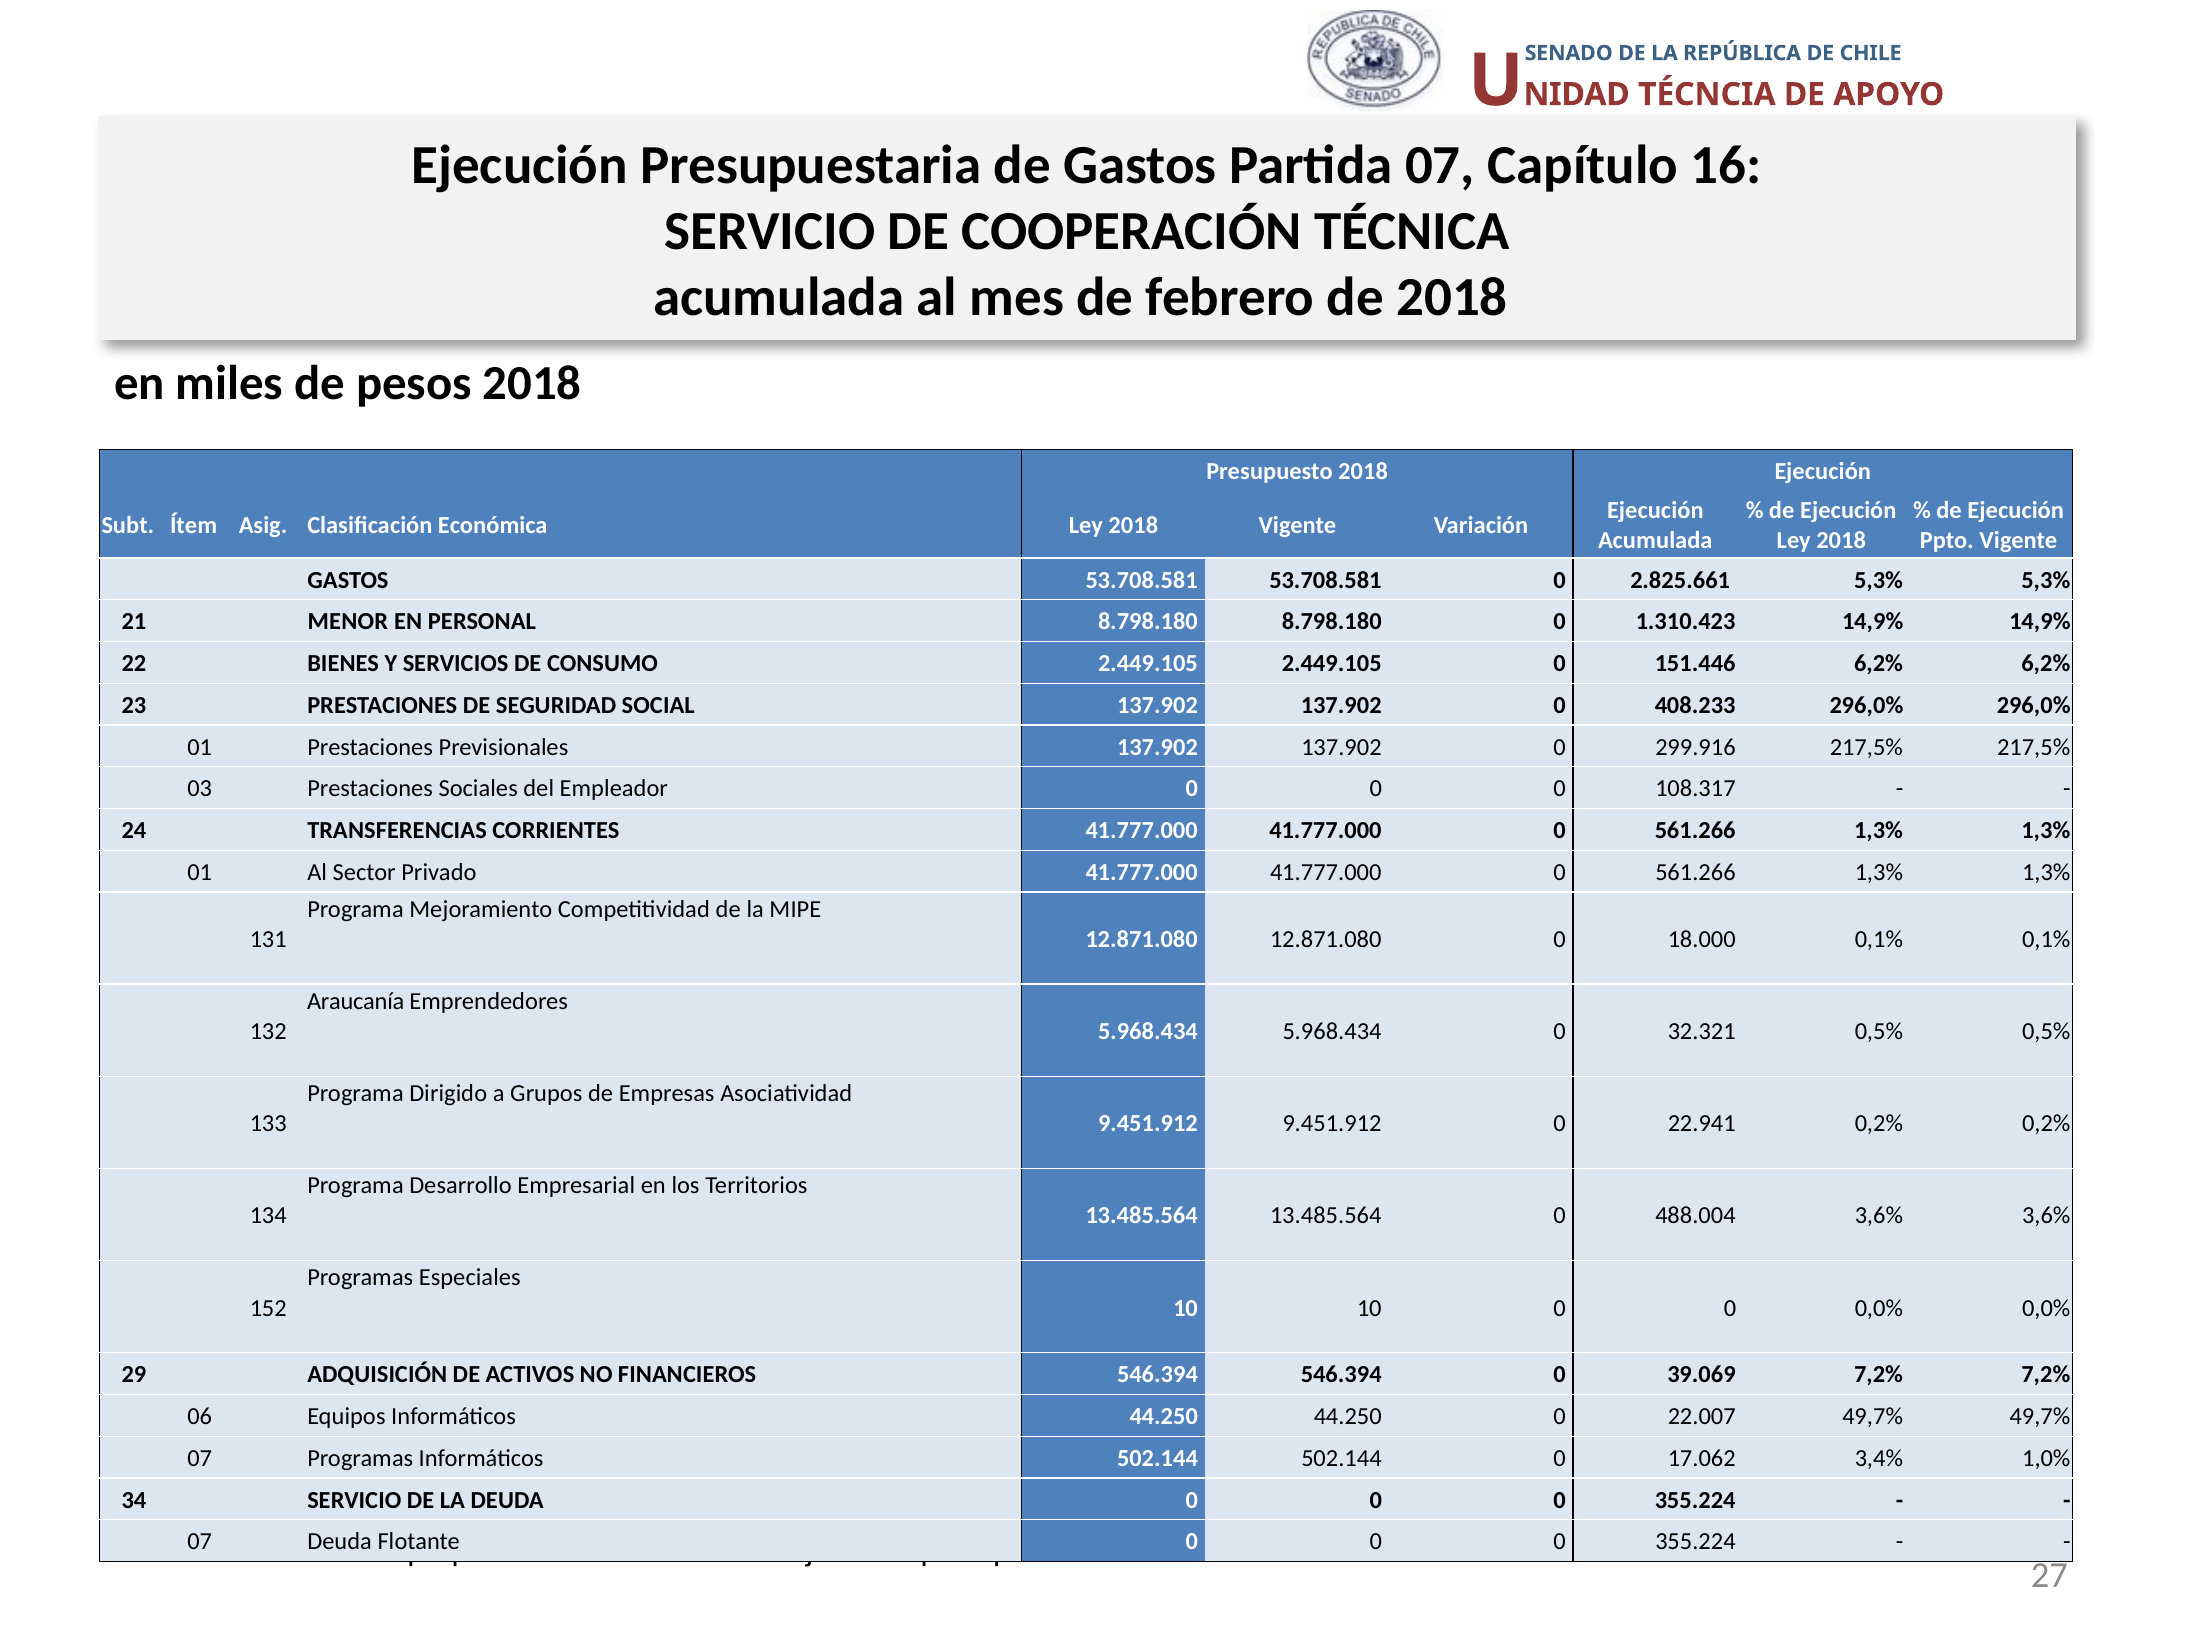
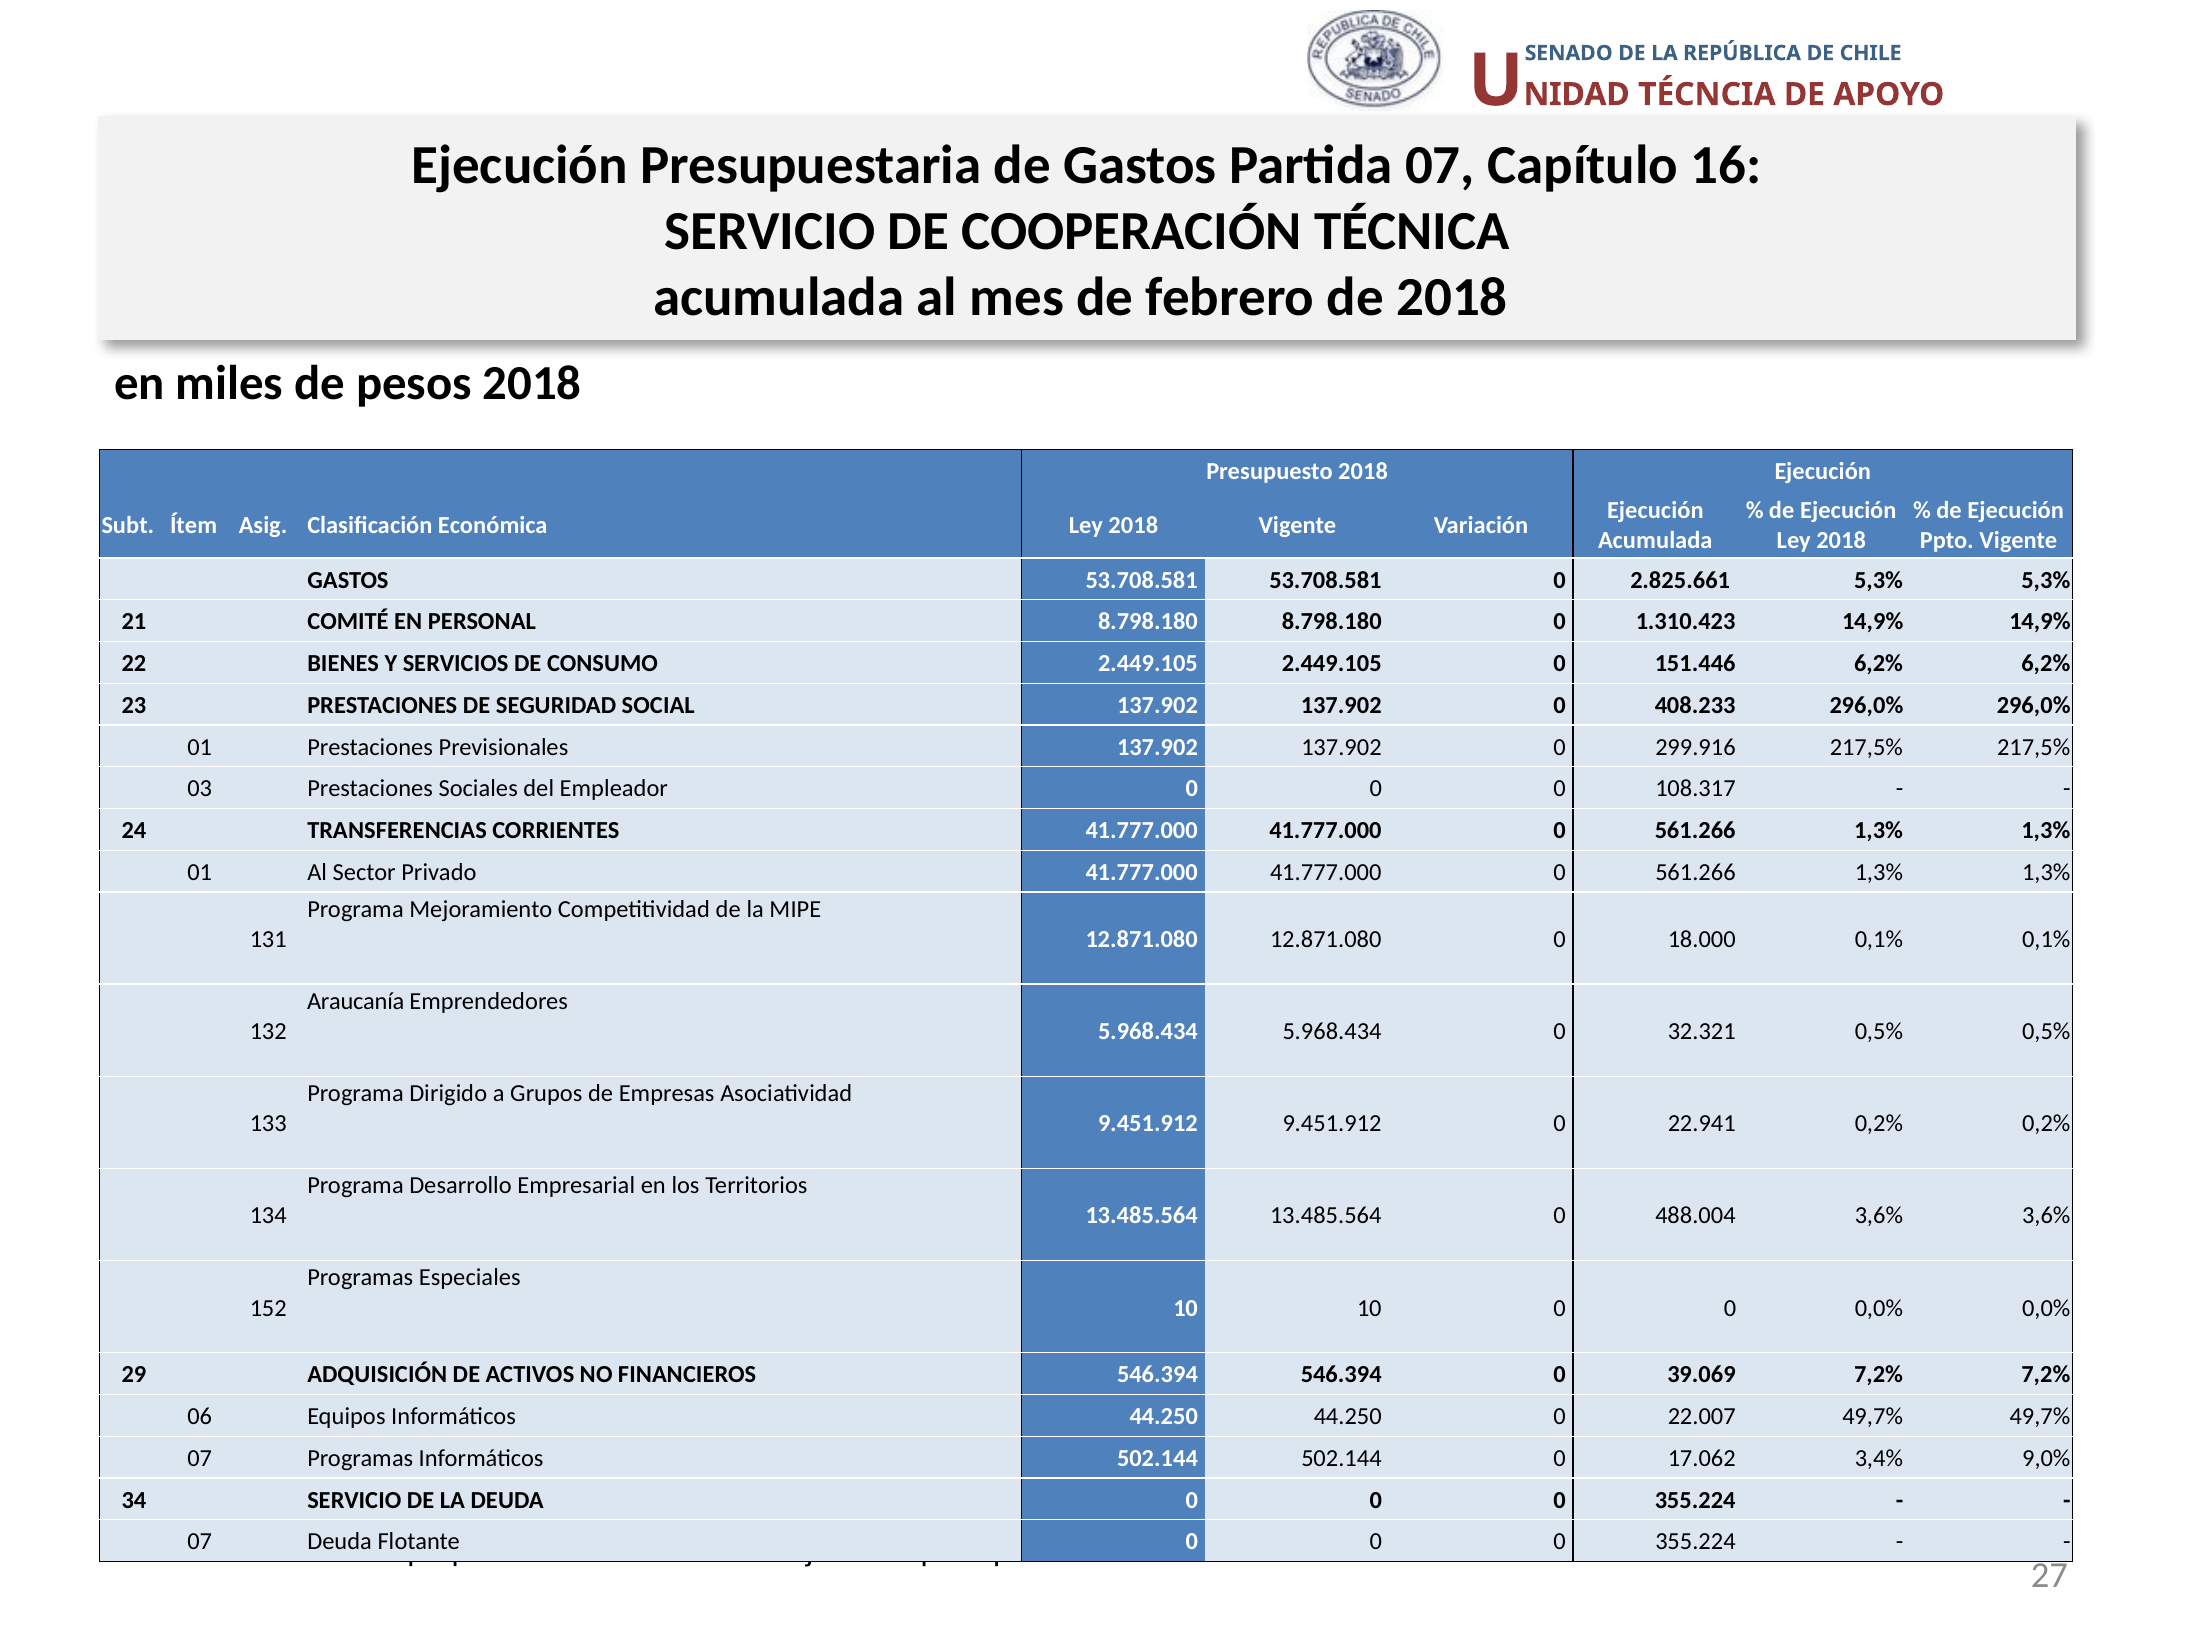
MENOR: MENOR -> COMITÉ (348, 622)
1,0%: 1,0% -> 9,0% (2046, 1458)
